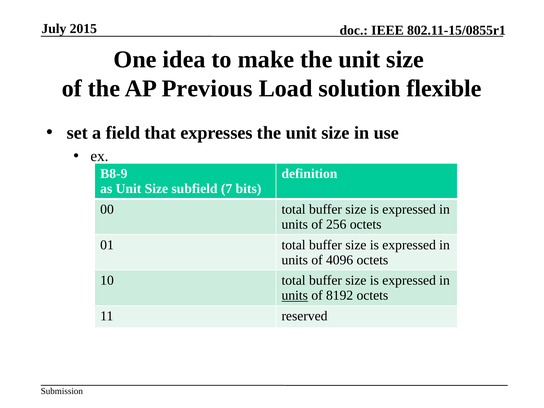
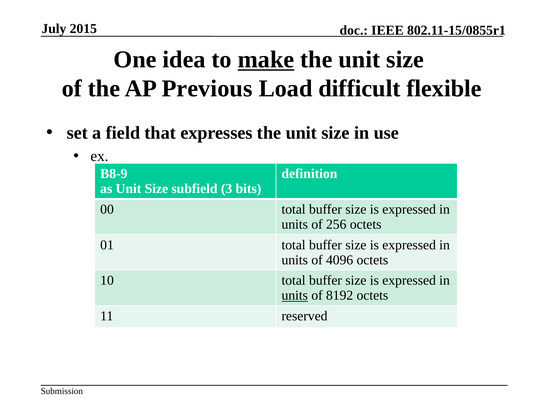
make underline: none -> present (266, 60)
solution: solution -> difficult (359, 89)
7: 7 -> 3 (227, 189)
